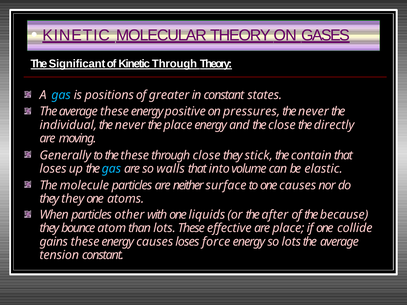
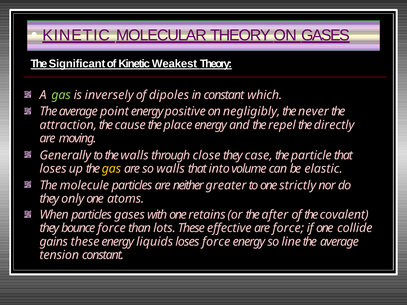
Kinetic Through: Through -> Weakest (174, 64)
gas colour: light blue -> light green (61, 95)
positions: positions -> inversely (109, 95)
greater: greater -> dipoles (169, 95)
states: states -> which (265, 95)
average these: these -> point (114, 112)
pressures: pressures -> negligibly (252, 112)
individual: individual -> attraction (68, 125)
never: never -> cause (130, 125)
the close: close -> repel (282, 125)
the these: these -> walls (135, 155)
stick: stick -> case (259, 155)
contain: contain -> particle (311, 155)
gas colour: light blue -> yellow (111, 169)
surface: surface -> greater (226, 185)
one causes: causes -> strictly (298, 185)
they they: they -> only (73, 199)
particles other: other -> gases (130, 215)
liquids: liquids -> retains (207, 215)
because: because -> covalent (344, 215)
bounce atom: atom -> force (112, 228)
are place: place -> force (288, 228)
energy causes: causes -> liquids (155, 242)
so lots: lots -> line (291, 242)
